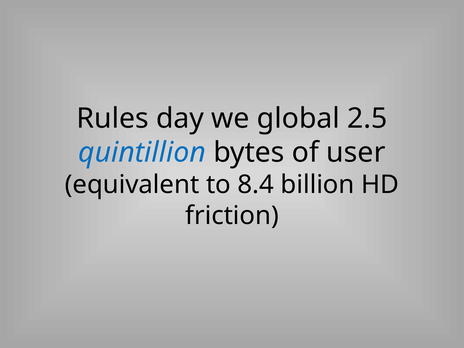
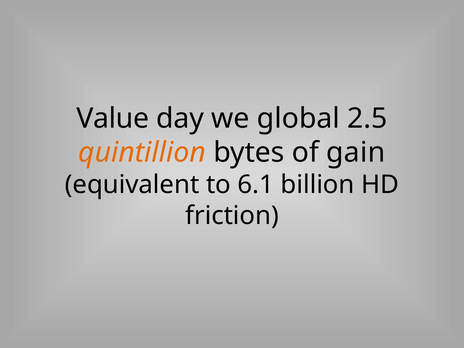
Rules: Rules -> Value (113, 118)
quintillion colour: blue -> orange (142, 153)
user: user -> gain (356, 153)
8.4: 8.4 -> 6.1 (256, 185)
